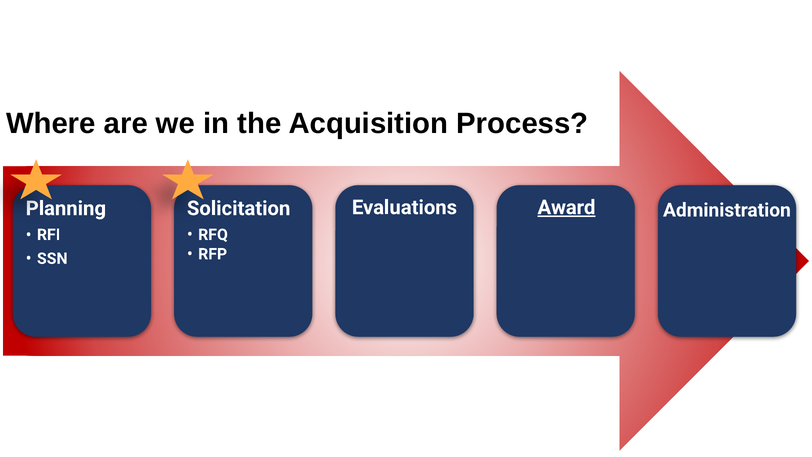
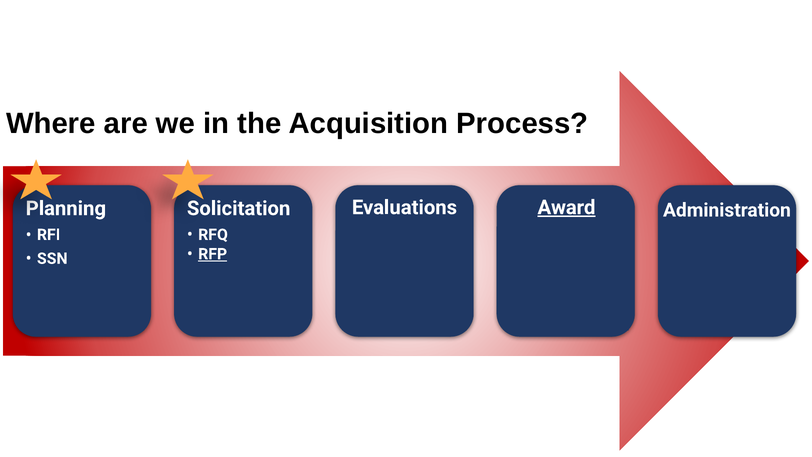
RFP underline: none -> present (213, 254)
